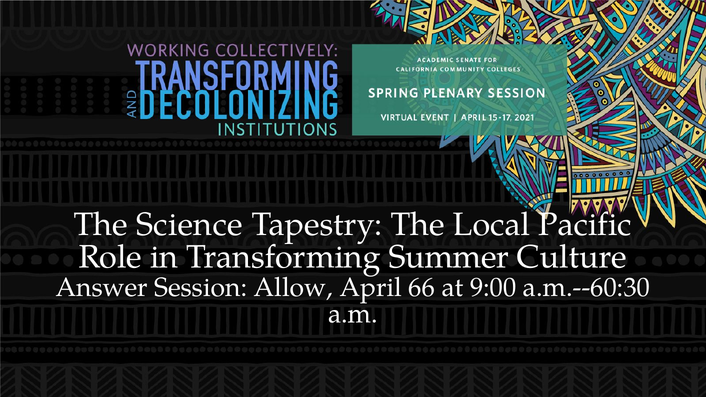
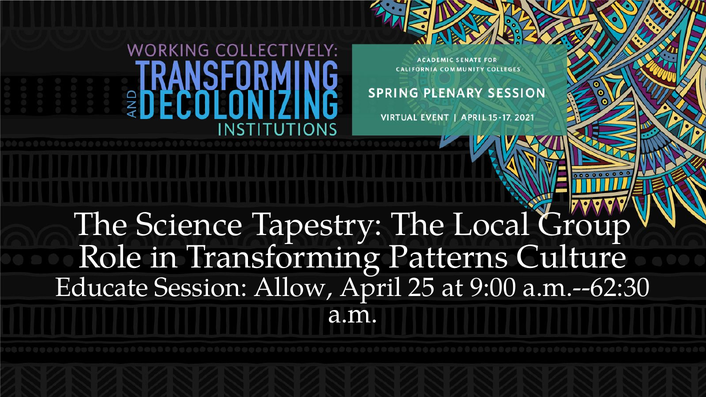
Pacific: Pacific -> Group (585, 225)
Summer: Summer -> Patterns (449, 257)
Answer: Answer -> Educate (102, 288)
66: 66 -> 25 (422, 288)
a.m.--60:30: a.m.--60:30 -> a.m.--62:30 (587, 288)
